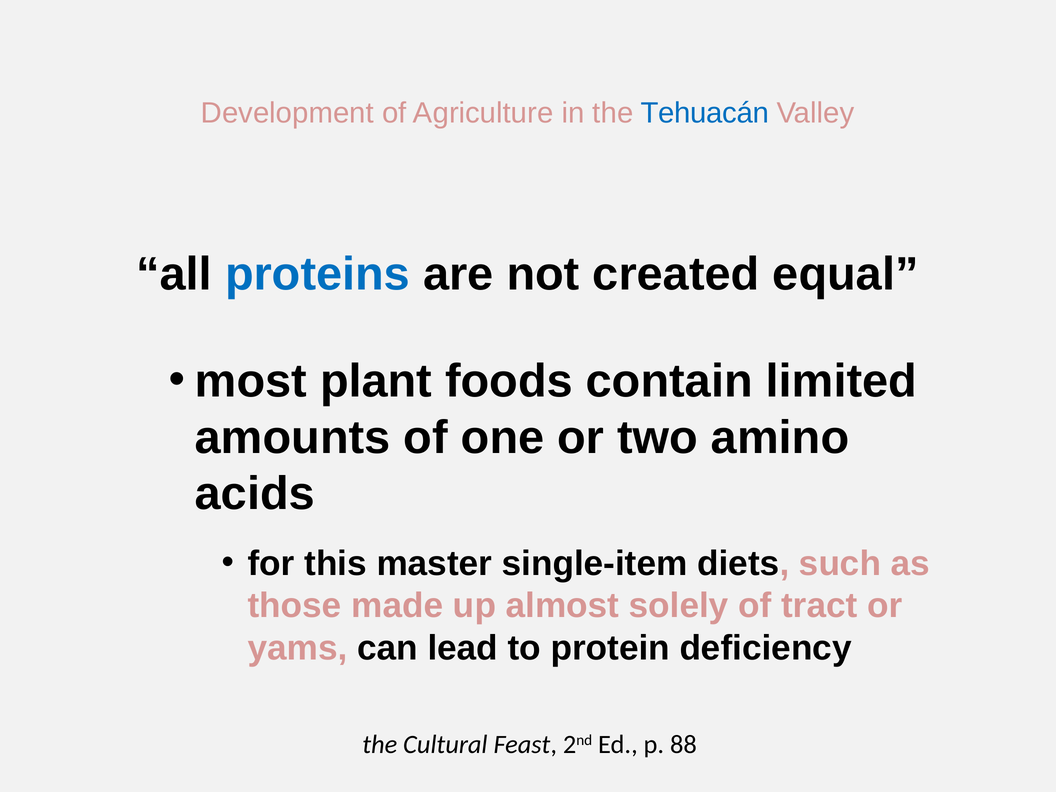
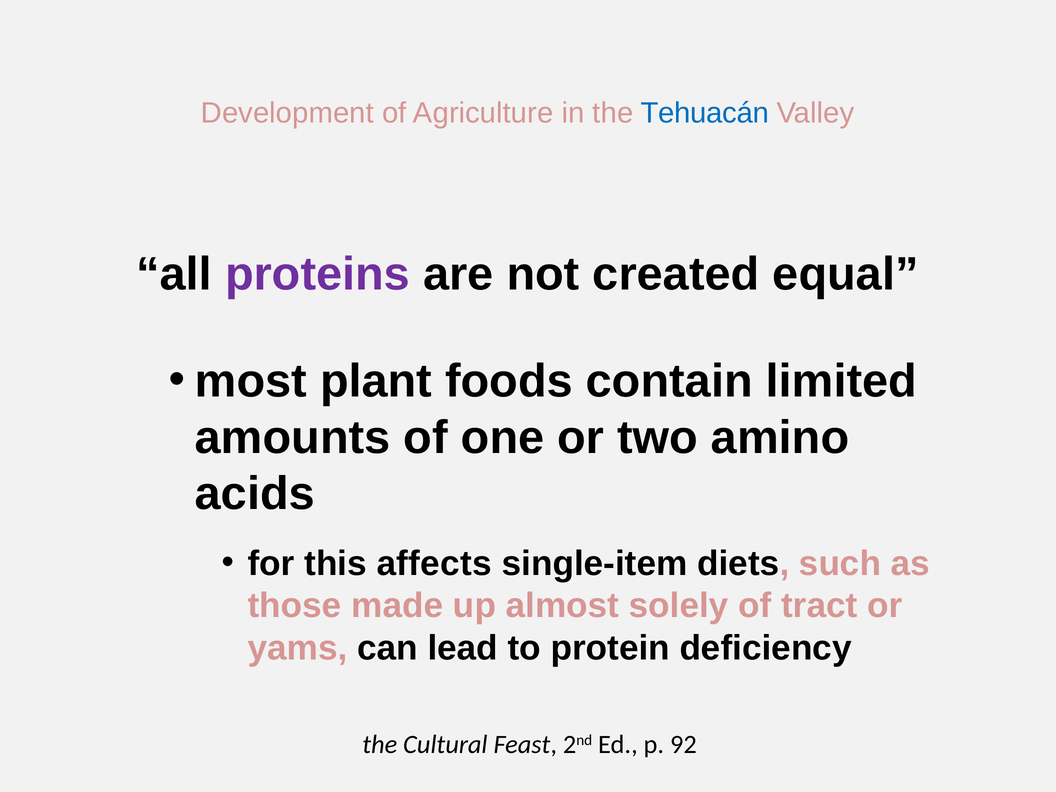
proteins colour: blue -> purple (318, 274)
master: master -> affects (434, 564)
88: 88 -> 92 (683, 744)
